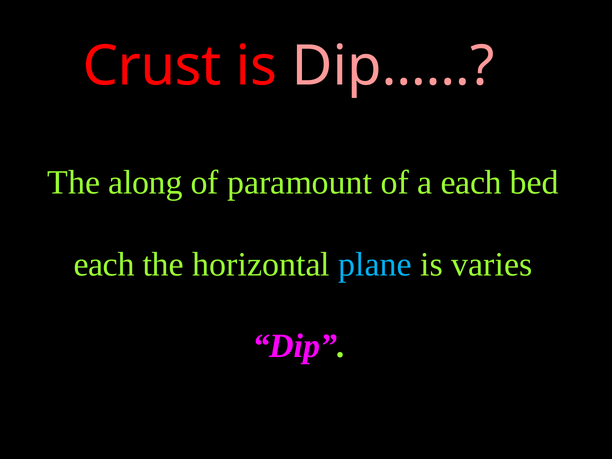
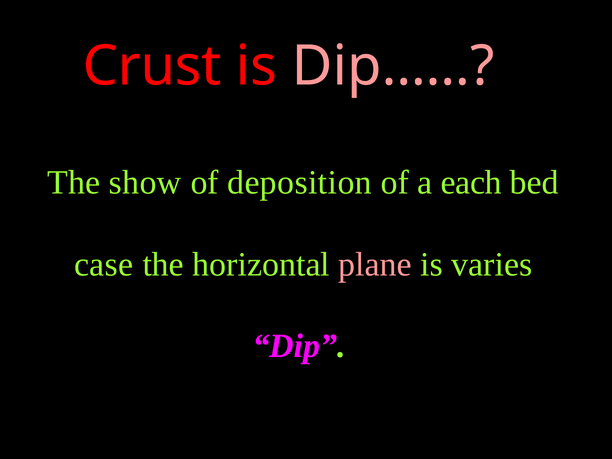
along: along -> show (145, 183)
paramount: paramount -> deposition (300, 183)
each: each -> case (104, 264)
plane colour: light blue -> pink (375, 264)
